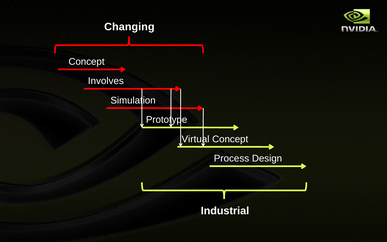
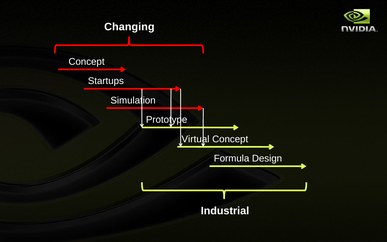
Involves: Involves -> Startups (106, 81)
Process: Process -> Formula (232, 158)
